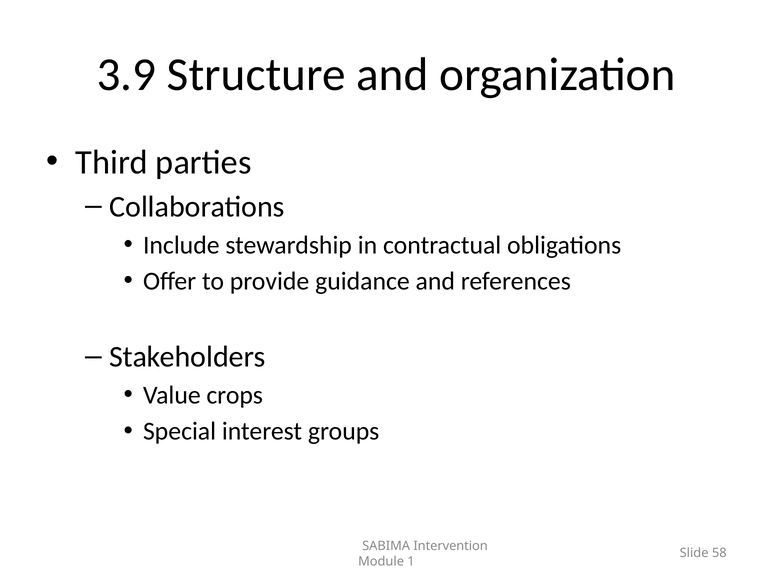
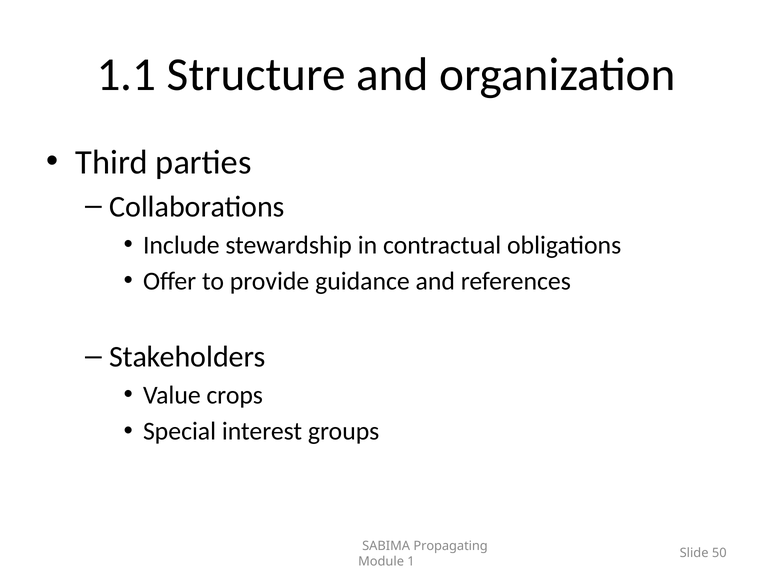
3.9: 3.9 -> 1.1 (126, 75)
Intervention: Intervention -> Propagating (451, 546)
58: 58 -> 50 (719, 553)
